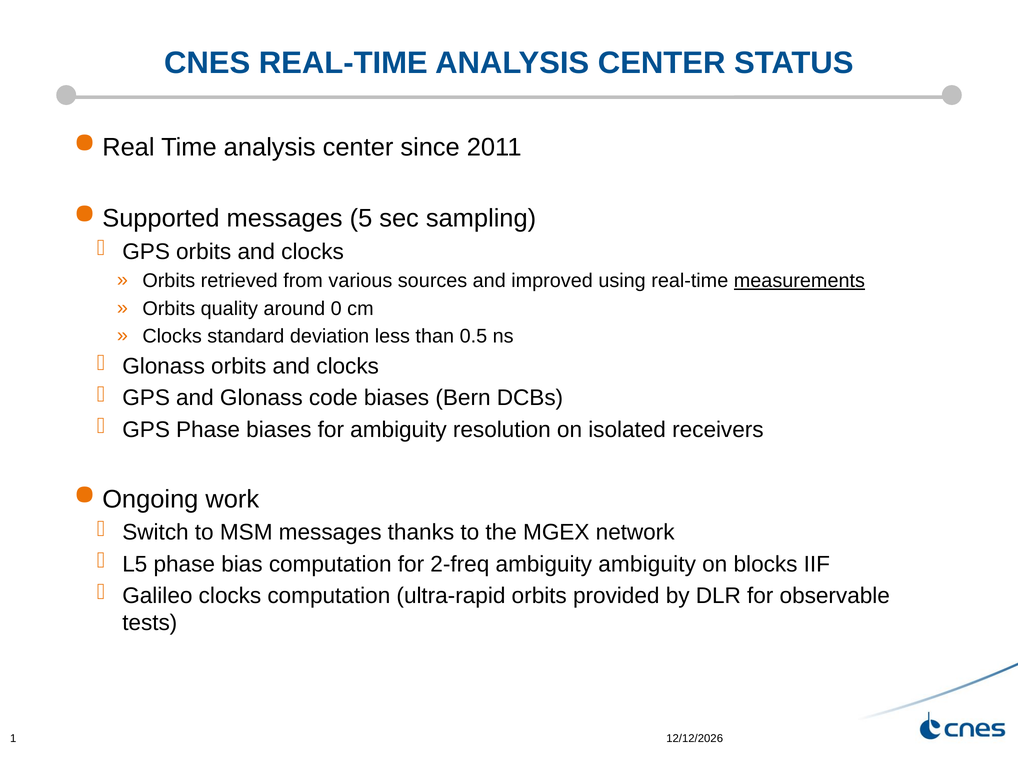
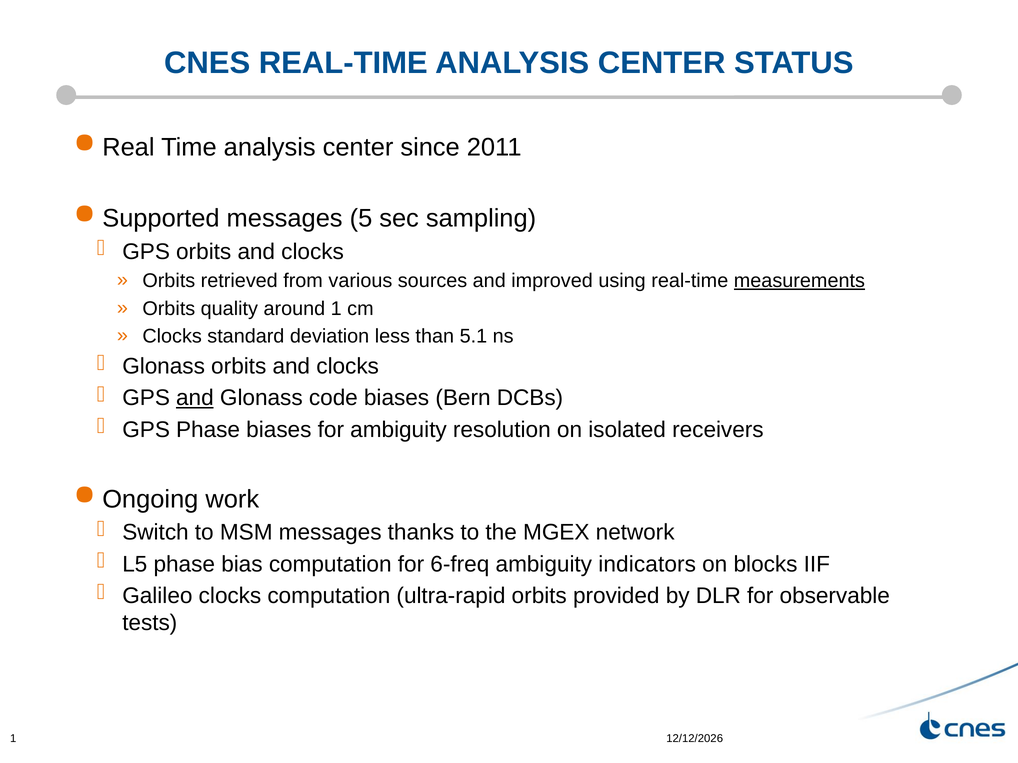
around 0: 0 -> 1 (336, 309)
0.5: 0.5 -> 5.1 (473, 337)
and underline: none -> present (195, 398)
2-freq: 2-freq -> 6-freq (460, 564)
ambiguity ambiguity: ambiguity -> indicators (647, 564)
